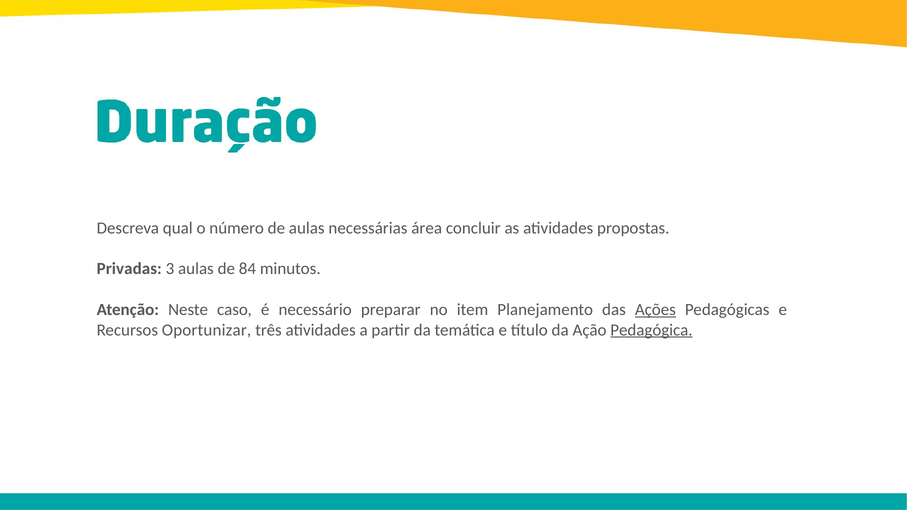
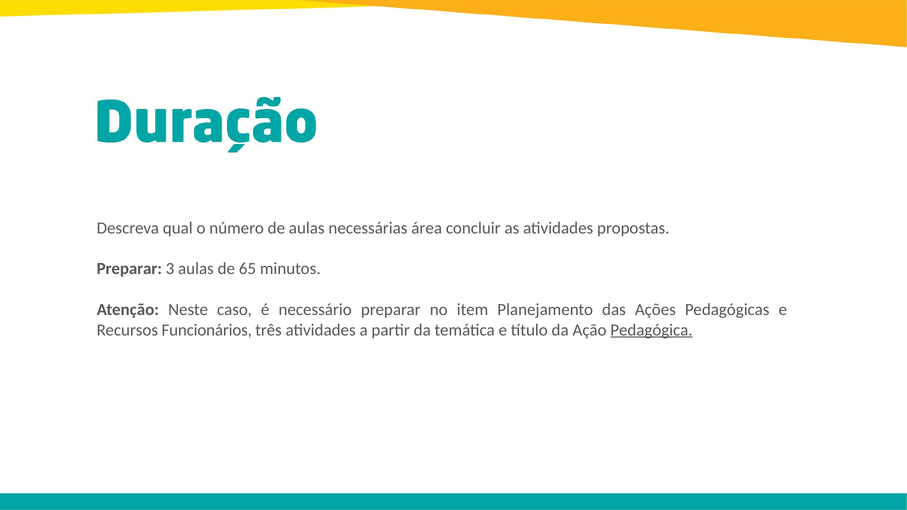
Privadas: Privadas -> Preparar (129, 269)
84: 84 -> 65 (247, 269)
Ações underline: present -> none (655, 310)
Oportunizar: Oportunizar -> Funcionários (207, 330)
